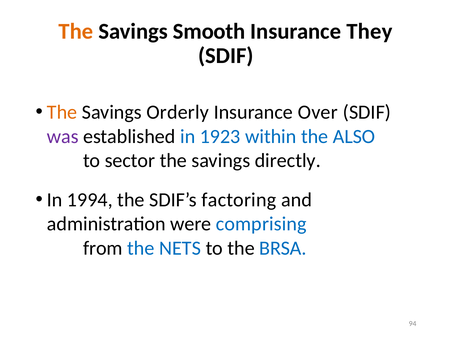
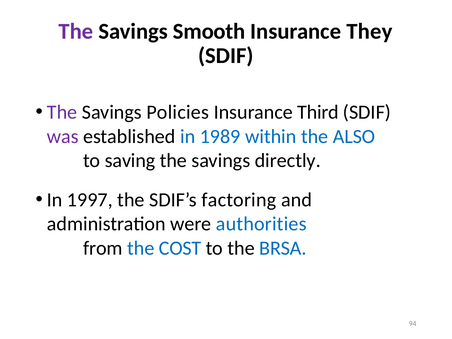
The colour: orange -> purple (76, 31)
The colour: orange -> purple (62, 112)
Orderly: Orderly -> Policies (178, 112)
Over: Over -> Third (318, 112)
1923: 1923 -> 1989 (220, 136)
sector: sector -> saving (130, 161)
1994: 1994 -> 1997 (90, 200)
comprising: comprising -> authorities (261, 224)
NETS: NETS -> COST (180, 248)
